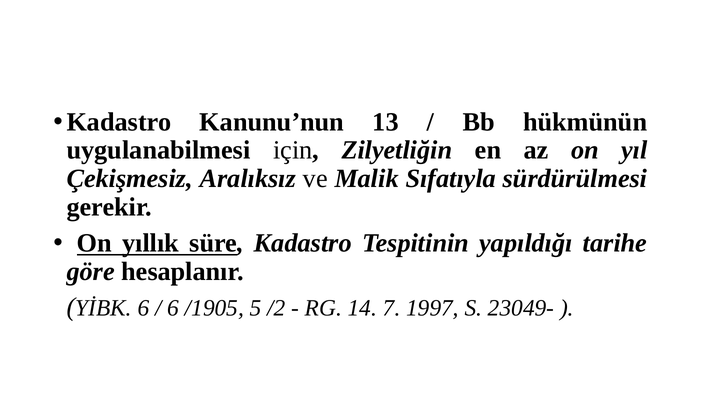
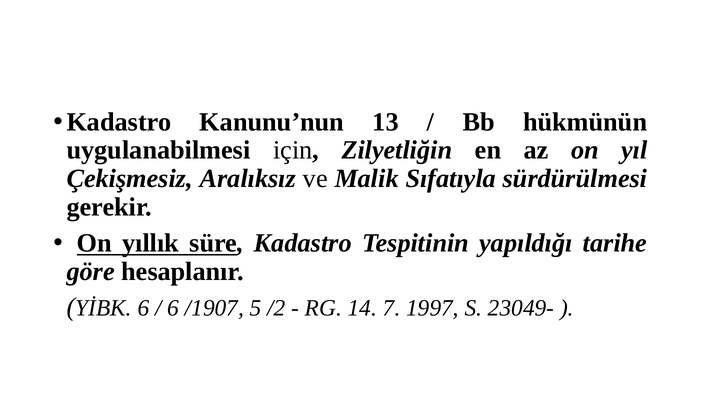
/1905: /1905 -> /1907 (214, 308)
